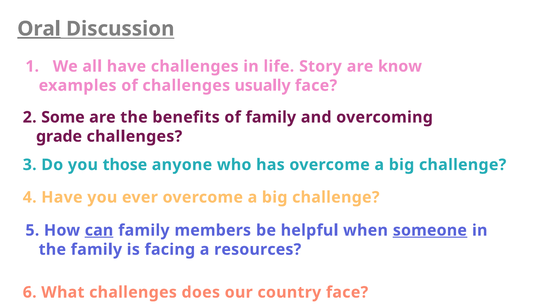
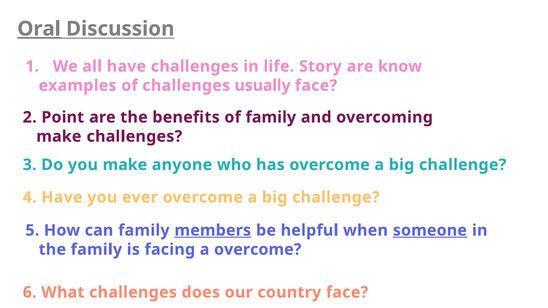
Some: Some -> Point (63, 117)
grade: grade -> make (59, 137)
you those: those -> make (125, 165)
can underline: present -> none (99, 231)
members underline: none -> present (213, 231)
a resources: resources -> overcome (258, 250)
